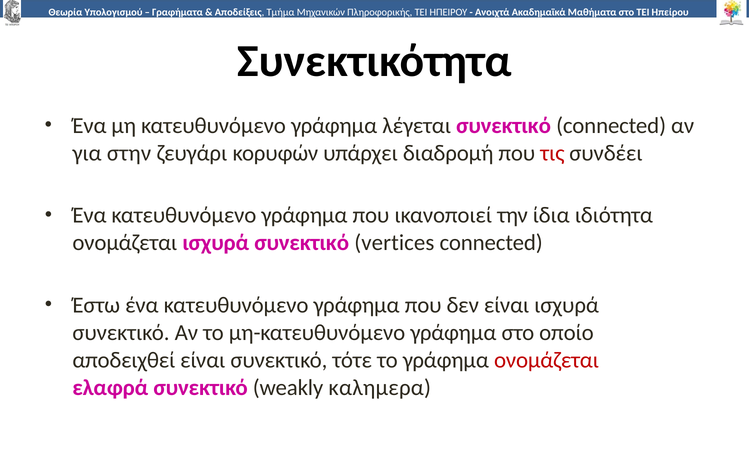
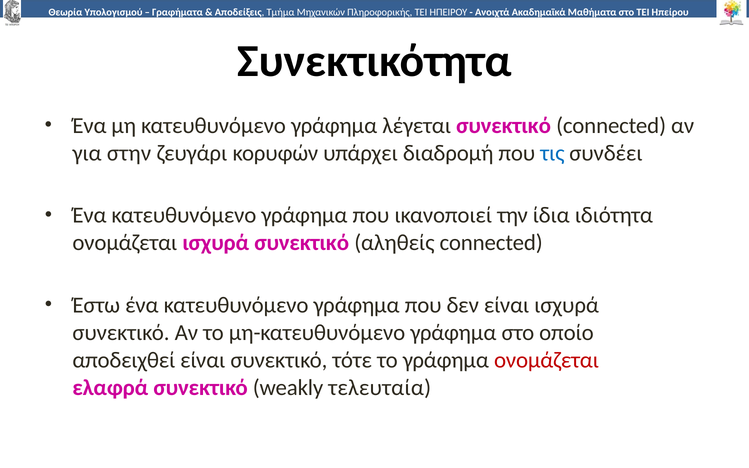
τις colour: red -> blue (552, 153)
vertices: vertices -> αληθείς (394, 243)
καλημερα: καλημερα -> τελευταία (380, 388)
